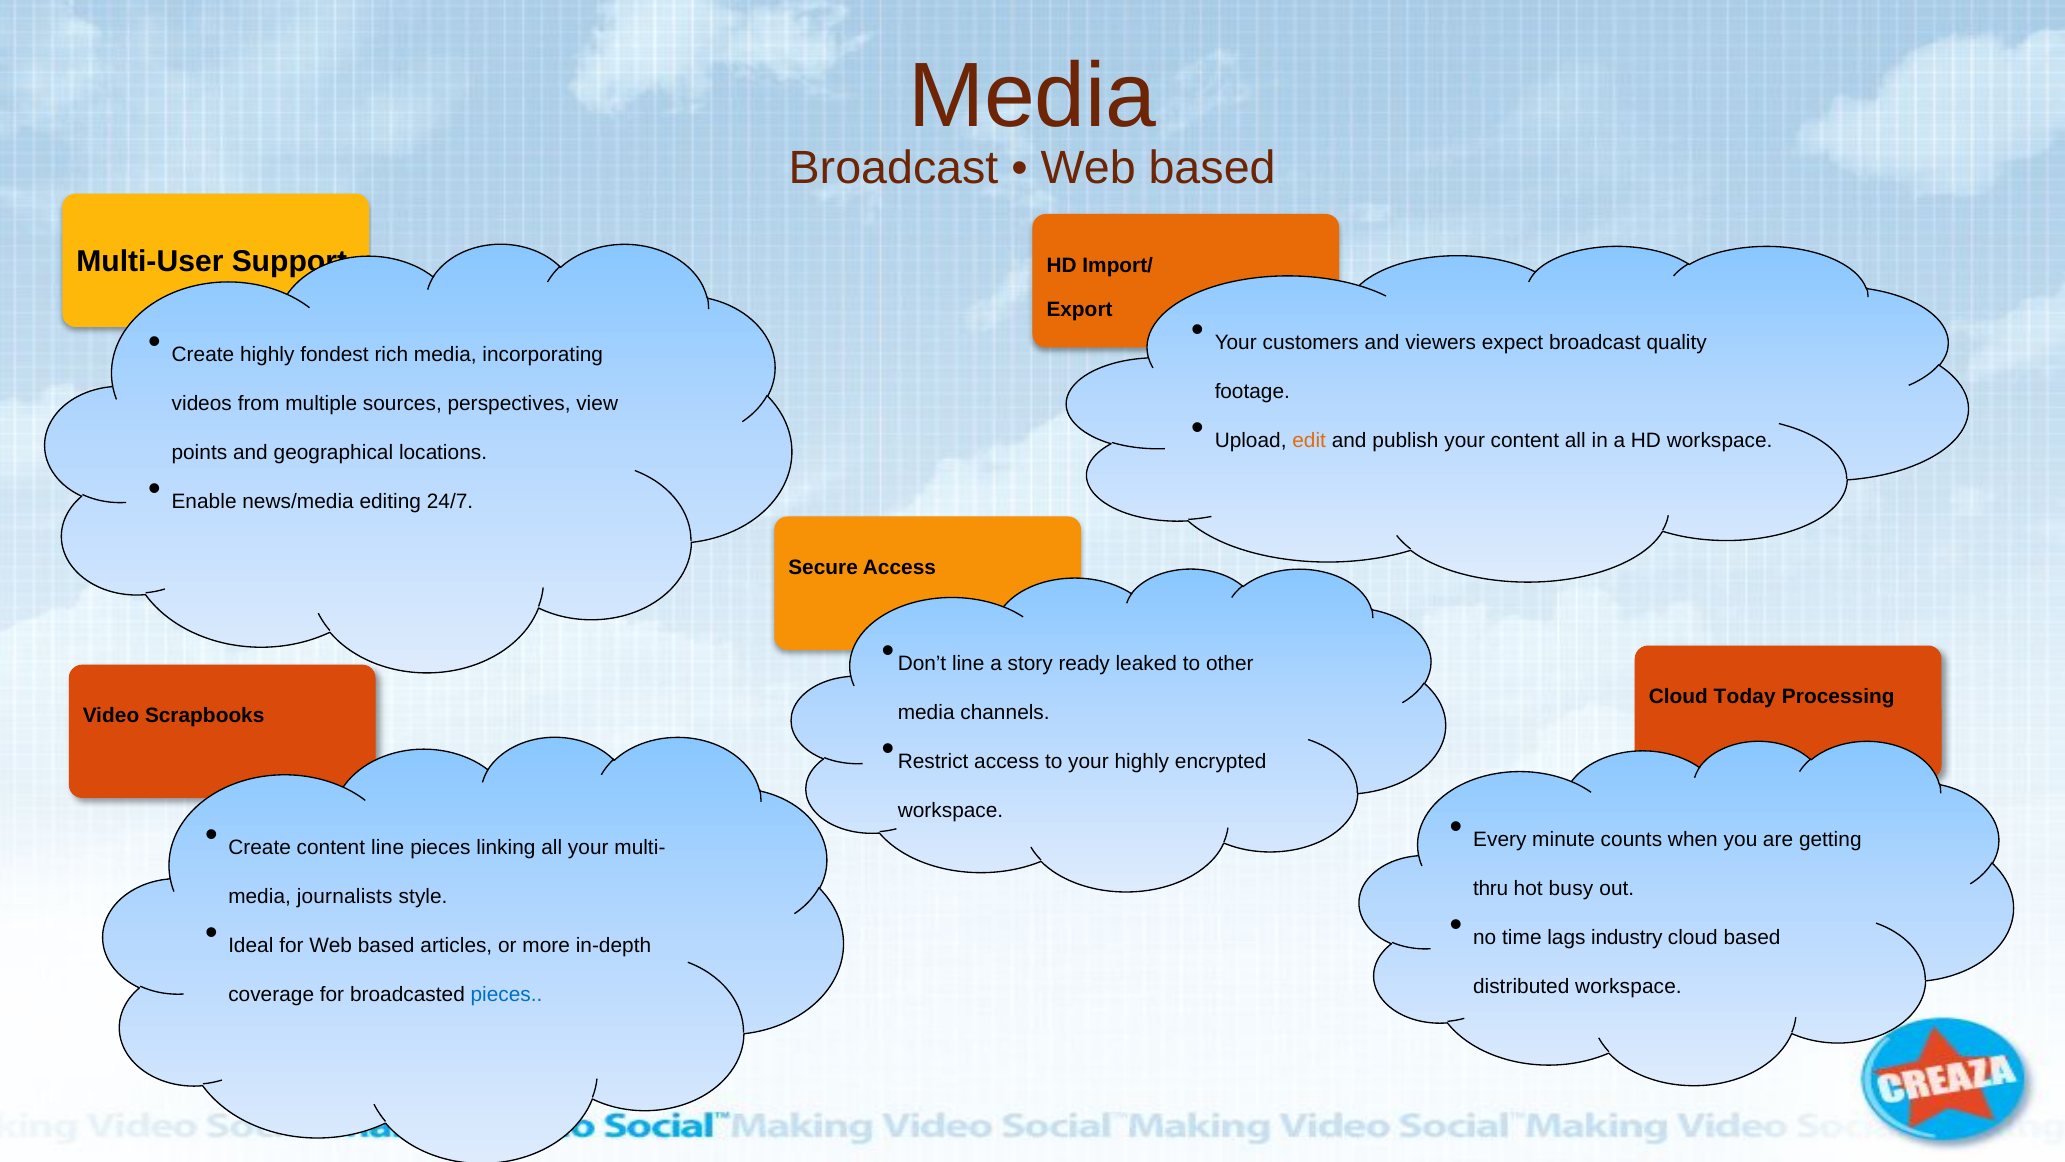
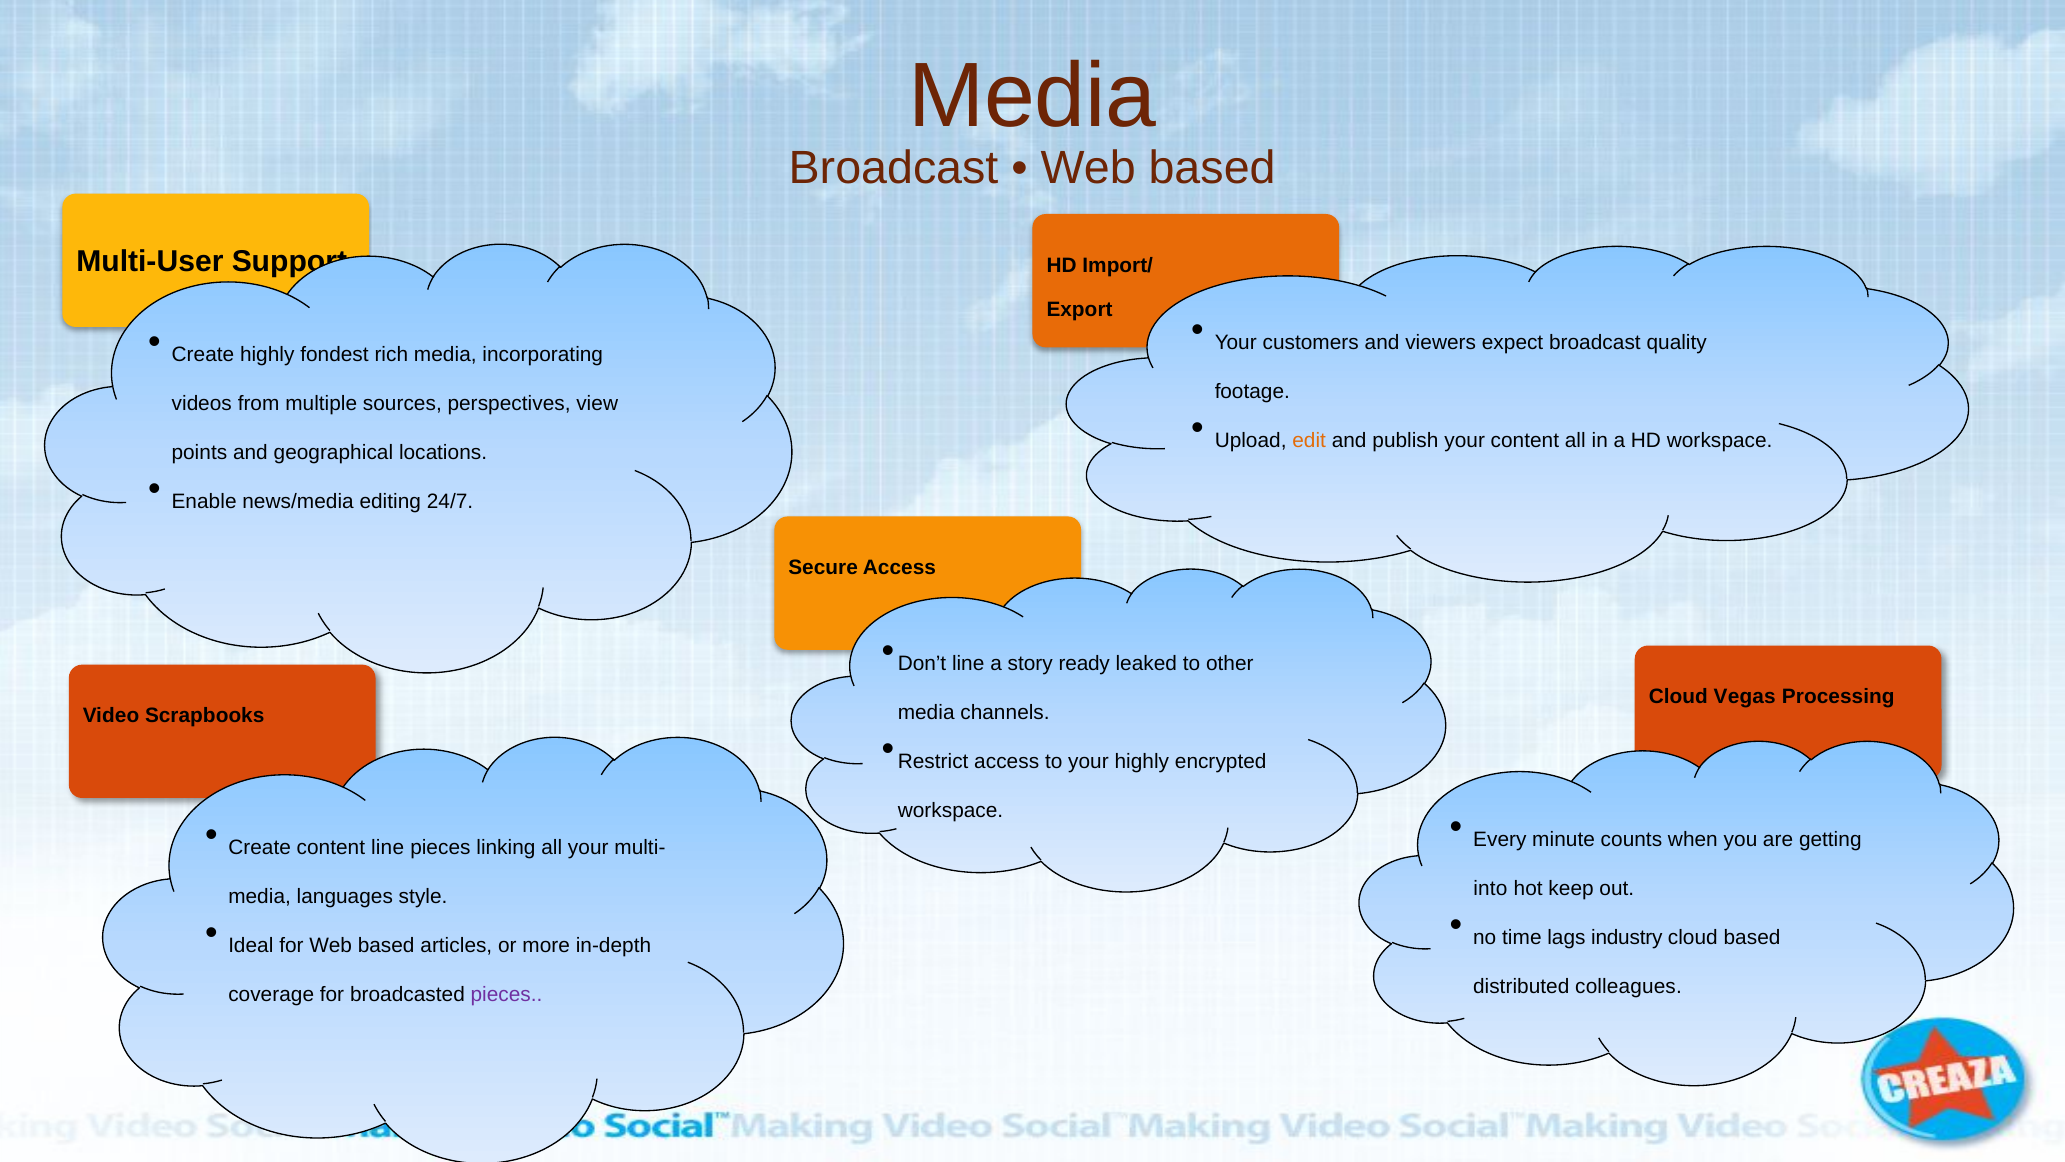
Today: Today -> Vegas (1745, 697)
thru: thru -> into (1490, 888)
busy: busy -> keep (1571, 888)
journalists: journalists -> languages (345, 896)
distributed workspace: workspace -> colleagues (1629, 986)
pieces colour: blue -> purple (507, 994)
